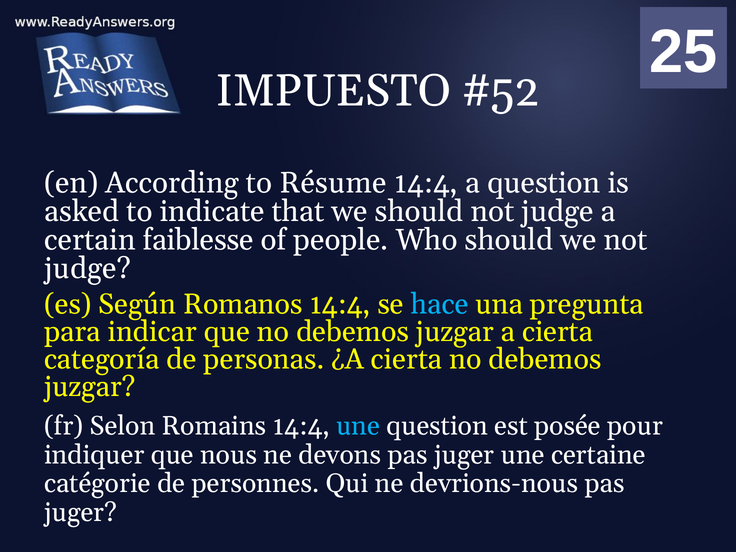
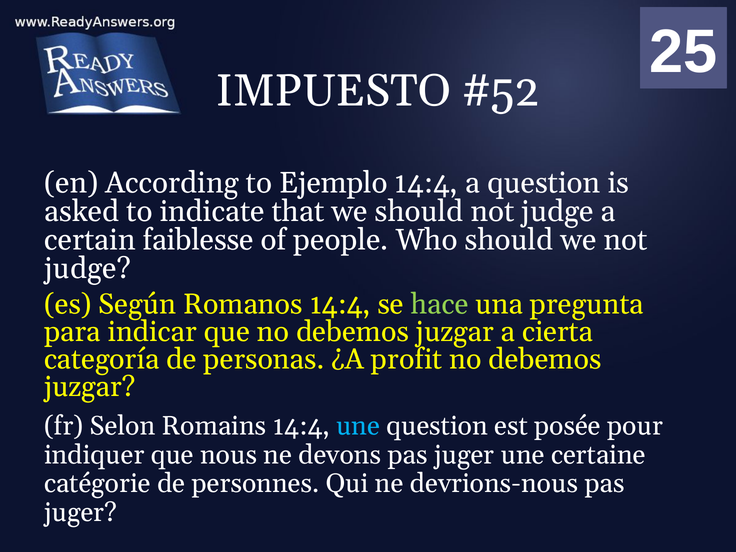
Résume: Résume -> Ejemplo (333, 183)
hace colour: light blue -> light green (439, 304)
¿A cierta: cierta -> profit (407, 359)
